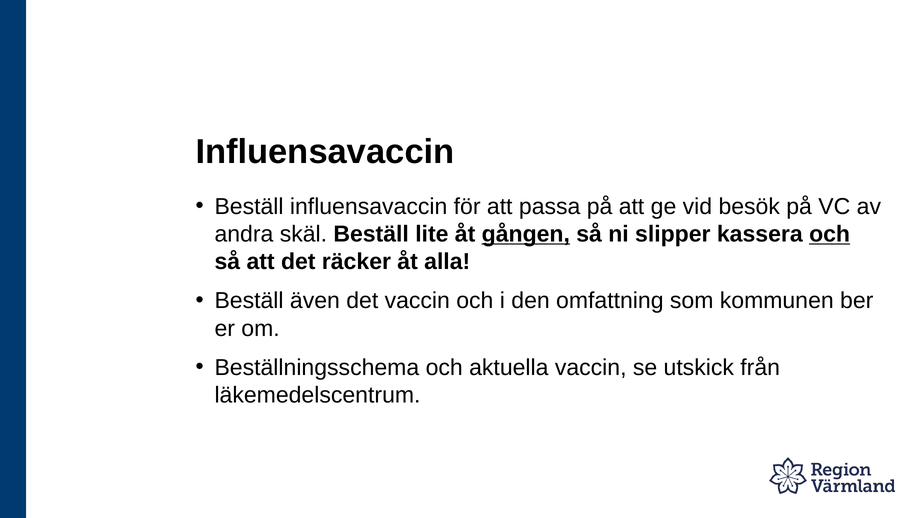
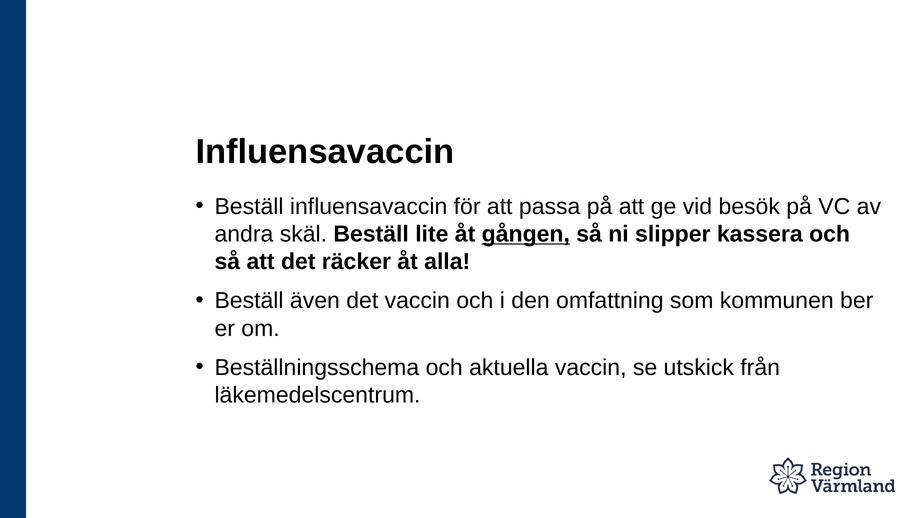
och underline: present -> none (830, 234)
